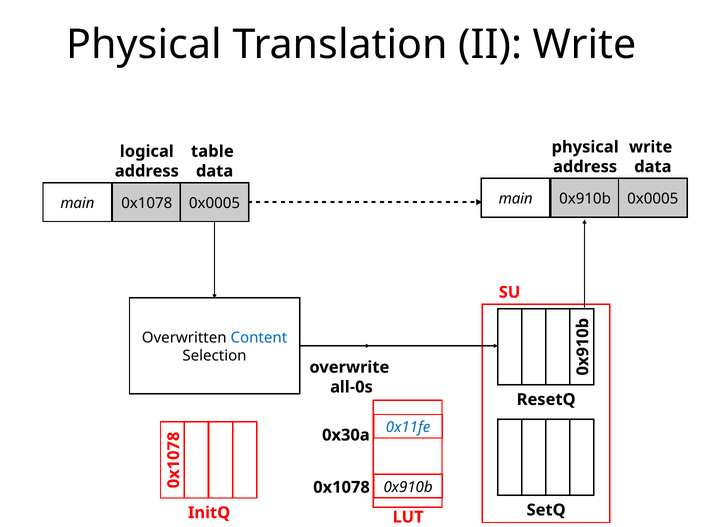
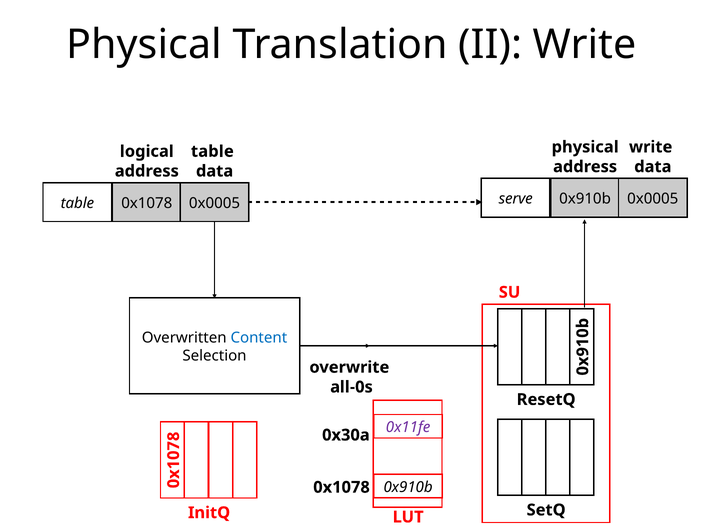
main: main -> serve (516, 199)
main: main -> table (77, 203)
0x11fe colour: blue -> purple (408, 427)
